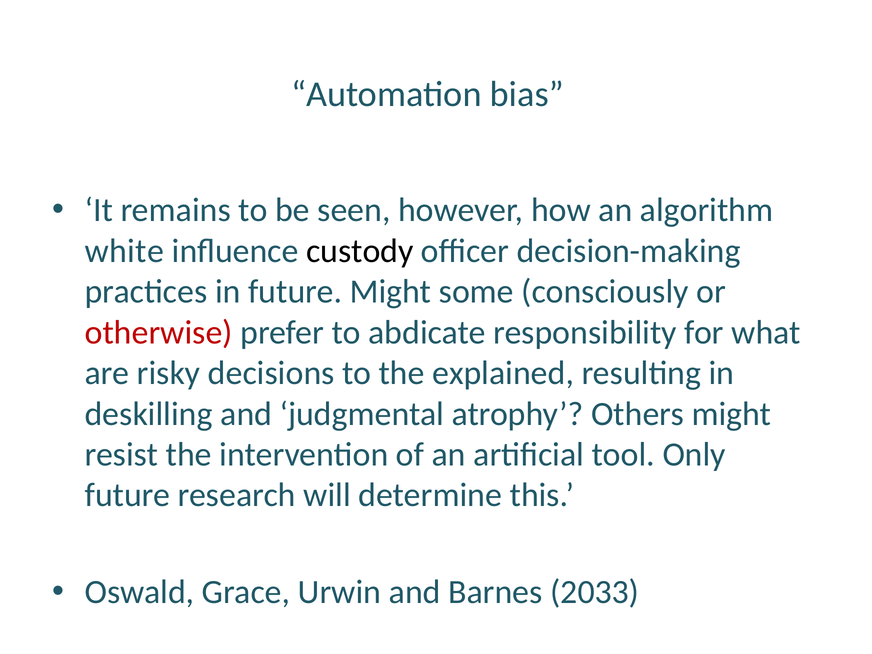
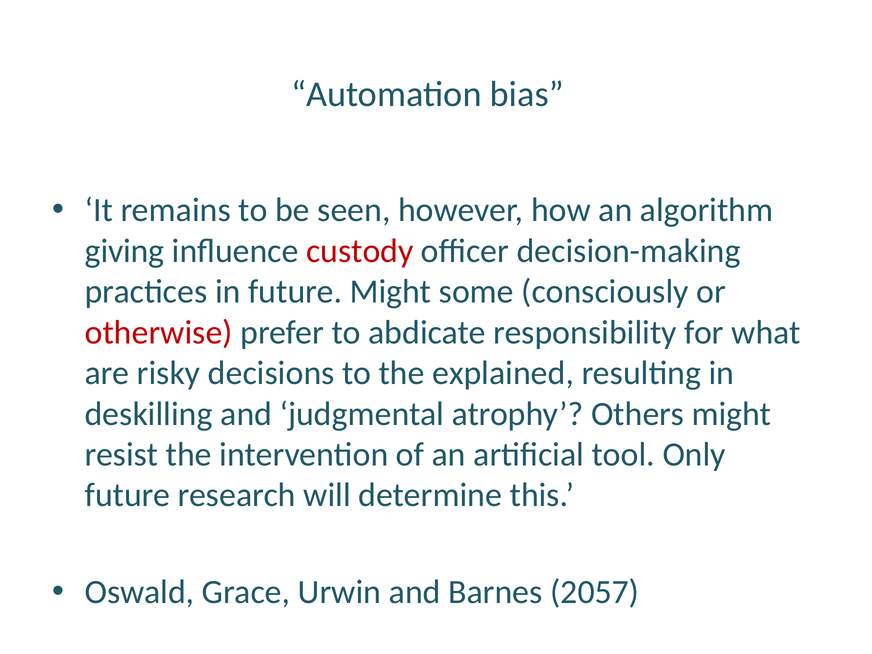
white: white -> giving (125, 251)
custody colour: black -> red (360, 251)
2033: 2033 -> 2057 (595, 592)
